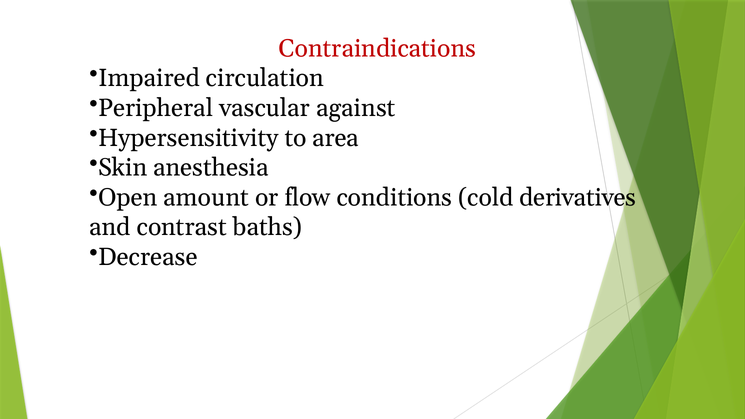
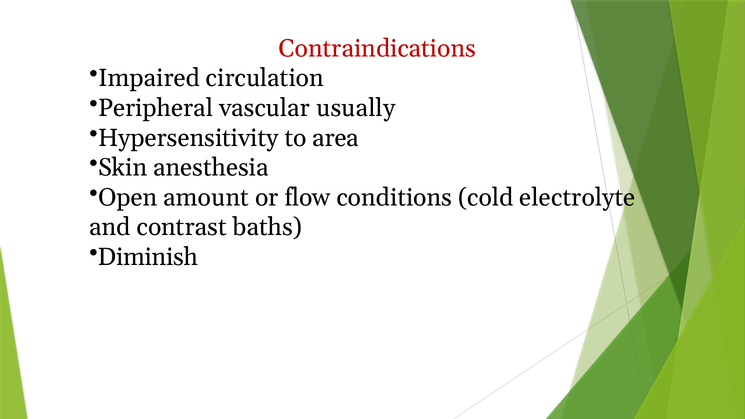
against: against -> usually (356, 108)
derivatives: derivatives -> electrolyte (577, 198)
Decrease: Decrease -> Diminish (148, 257)
